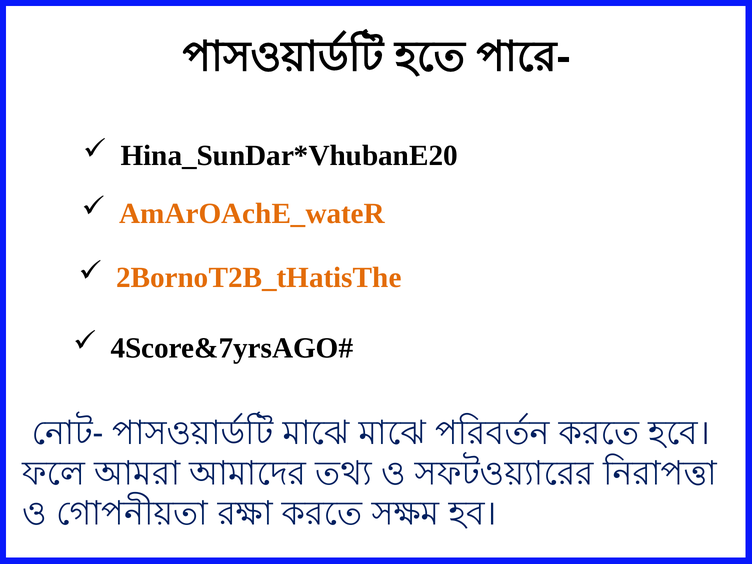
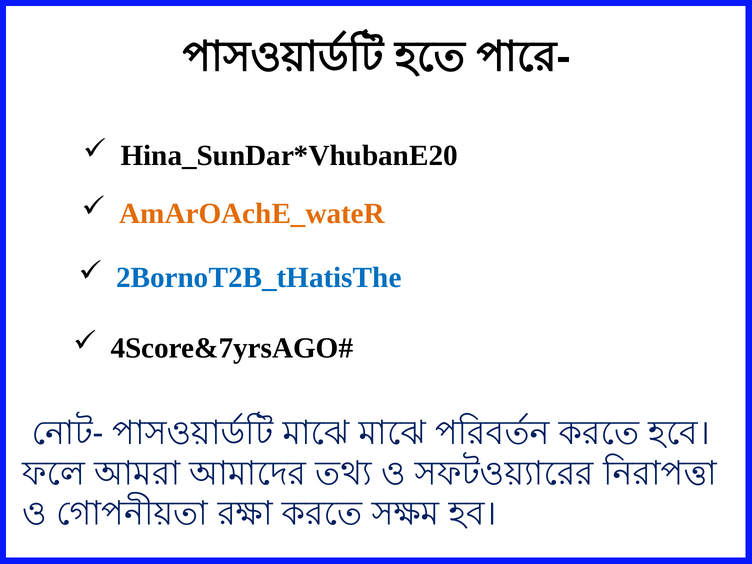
2BornoT2B_tHatisThe colour: orange -> blue (259, 278)
